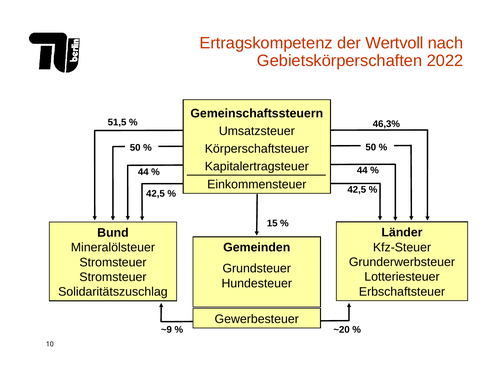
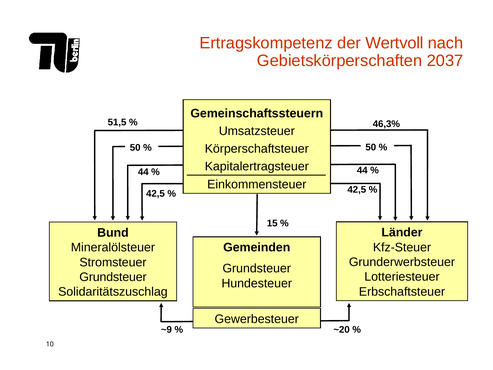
2022: 2022 -> 2037 (445, 61)
Stromsteuer: Stromsteuer -> Grundsteuer (113, 277)
